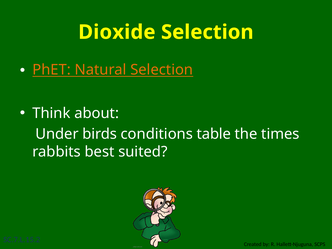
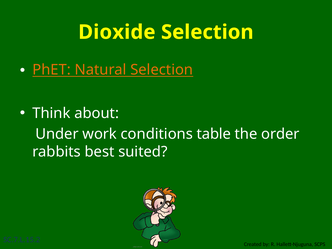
birds: birds -> work (100, 134)
times: times -> order (280, 134)
